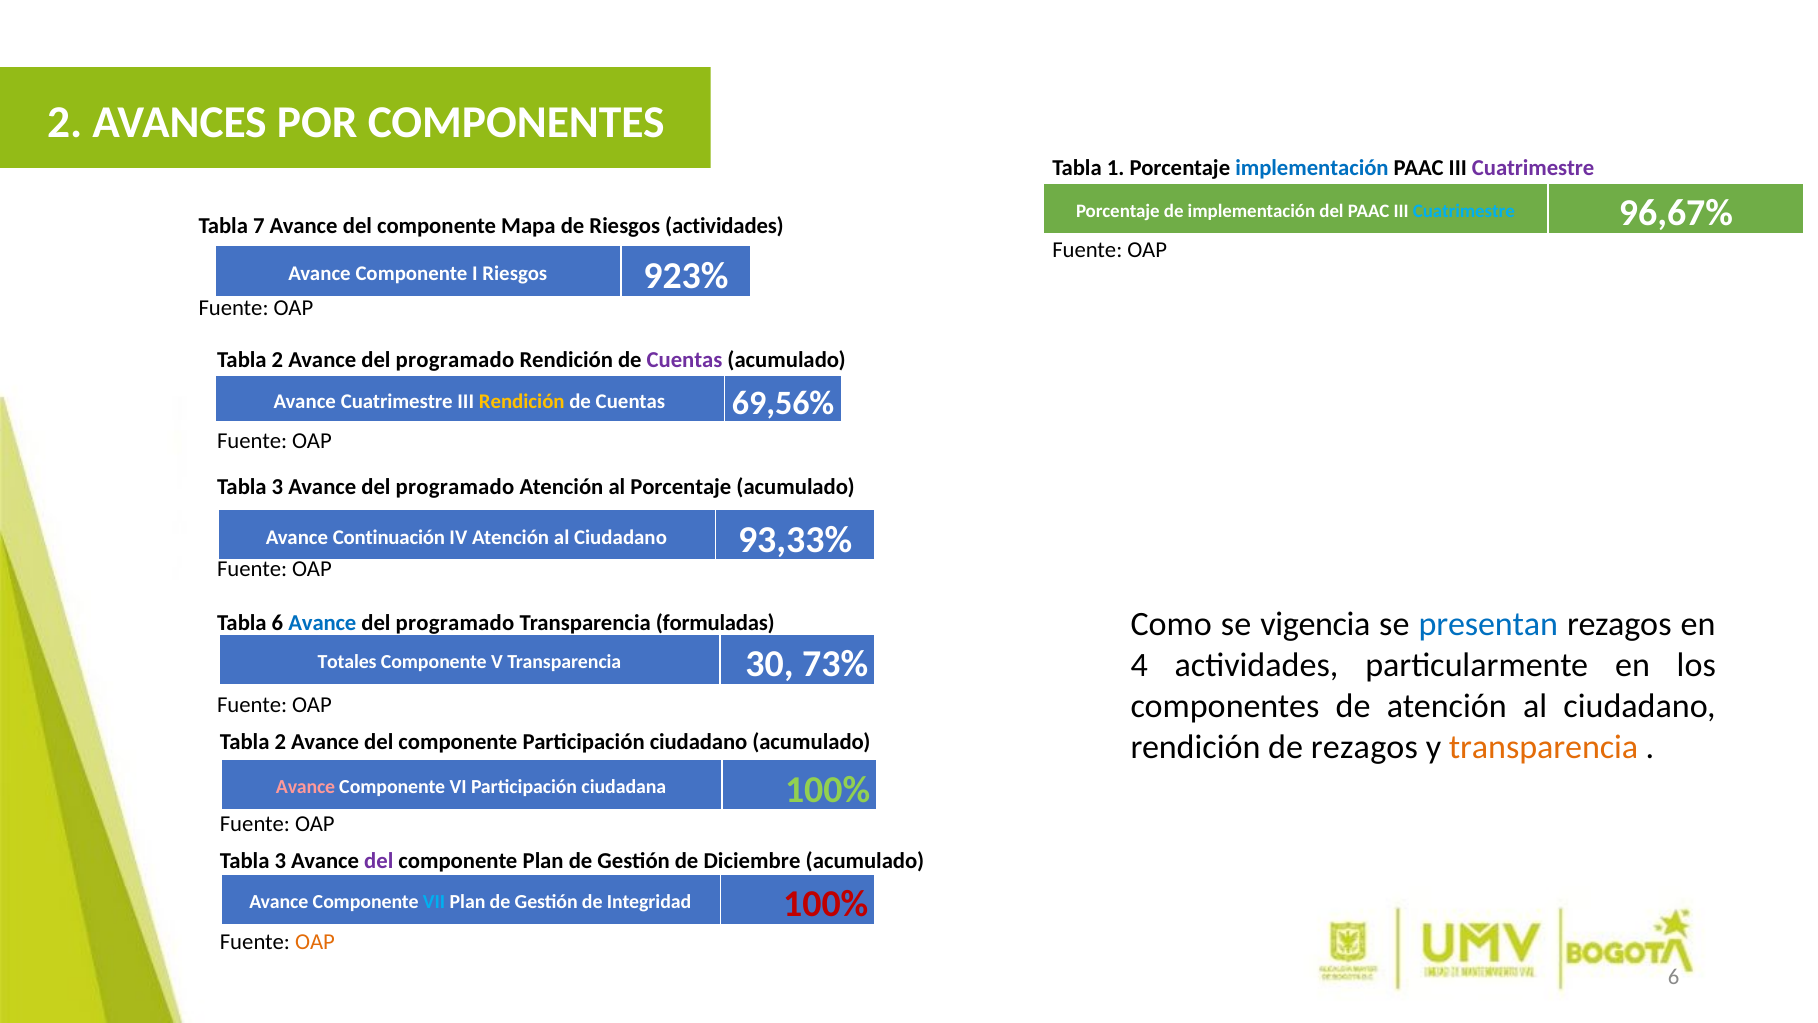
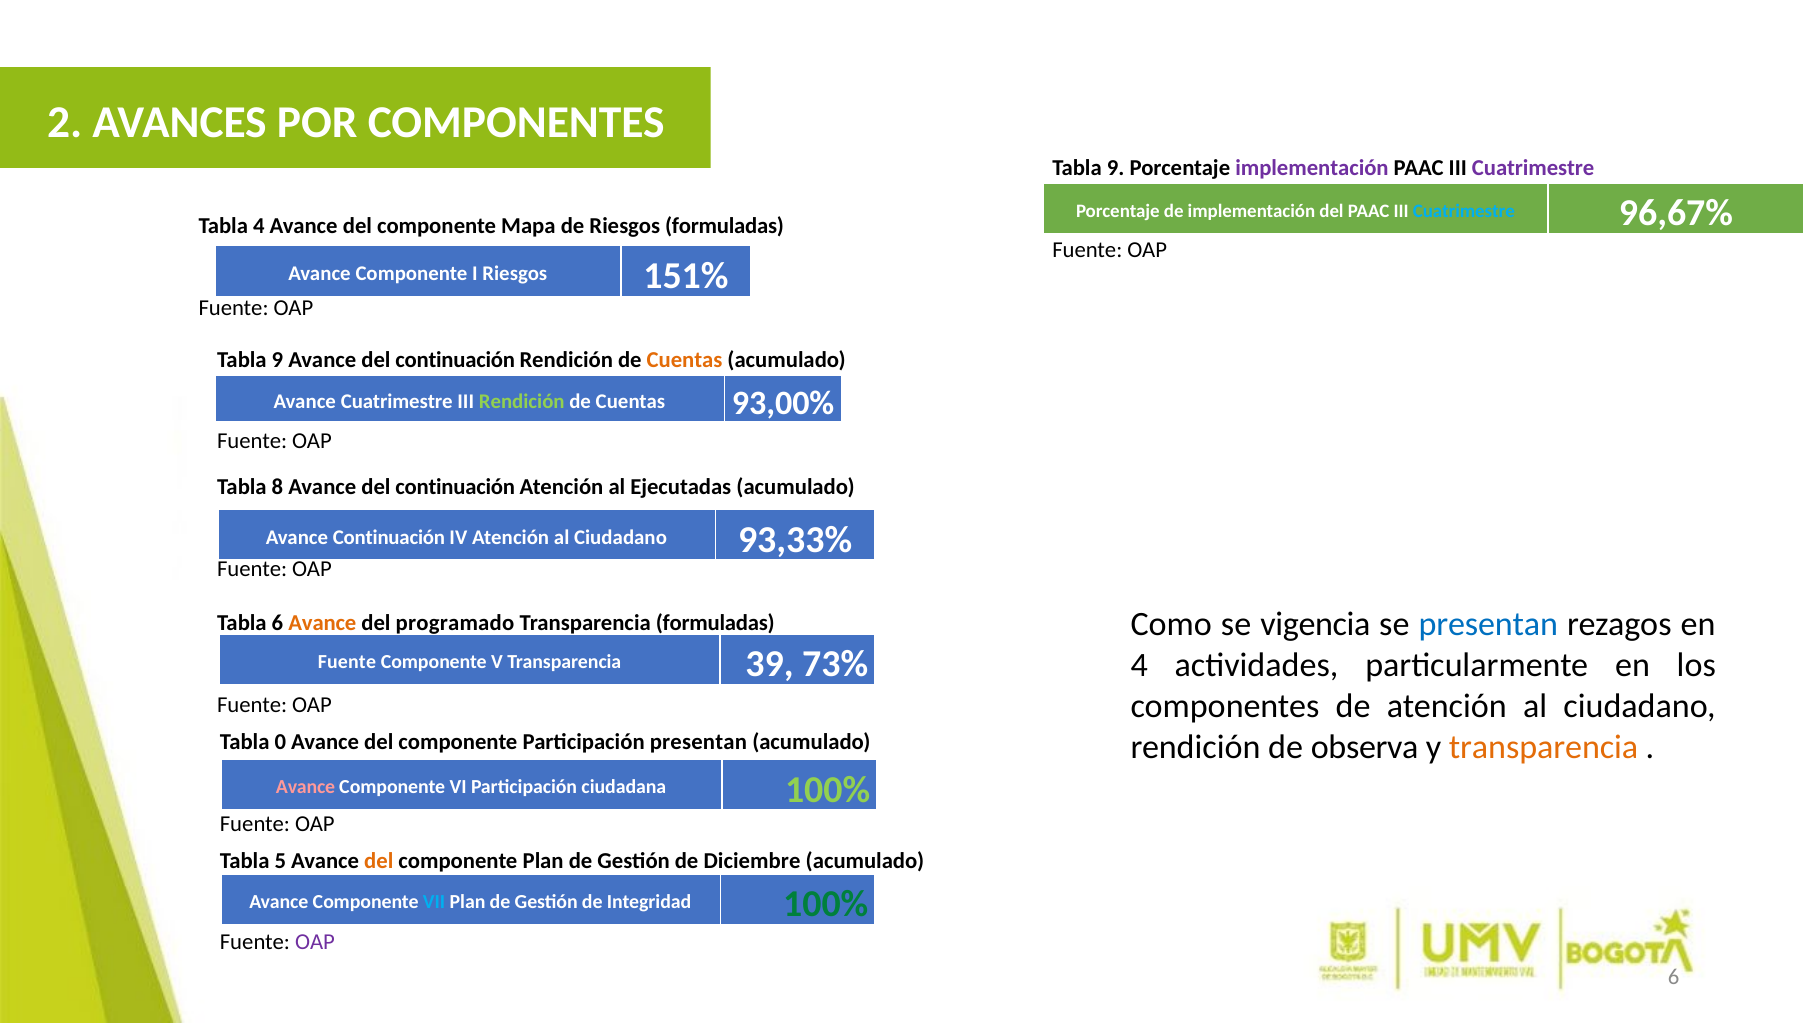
1: 1 -> 9 (1116, 168)
implementación colour: blue -> purple (1312, 168)
Tabla 7: 7 -> 4 (259, 226)
Riesgos actividades: actividades -> formuladas (724, 226)
923%: 923% -> 151% (686, 276)
2: 2 -> 9 (277, 359)
programado: programado -> continuación (455, 359)
Cuentas colour: purple -> orange (685, 359)
Rendición colour: yellow -> light green (522, 401)
69,56%: 69,56% -> 93,00% (783, 403)
3: 3 -> 8 (277, 487)
programado: programado -> continuación (455, 487)
al Porcentaje: Porcentaje -> Ejecutadas (681, 487)
Avance colour: blue -> orange (322, 623)
Totales: Totales -> Fuente (347, 662)
30: 30 -> 39 (770, 664)
2: 2 -> 0 (280, 742)
Participación ciudadano: ciudadano -> presentan (698, 742)
de rezagos: rezagos -> observa (1365, 747)
3: 3 -> 5 (280, 860)
del colour: purple -> orange (379, 860)
100% colour: red -> green (826, 904)
OAP colour: orange -> purple (315, 942)
